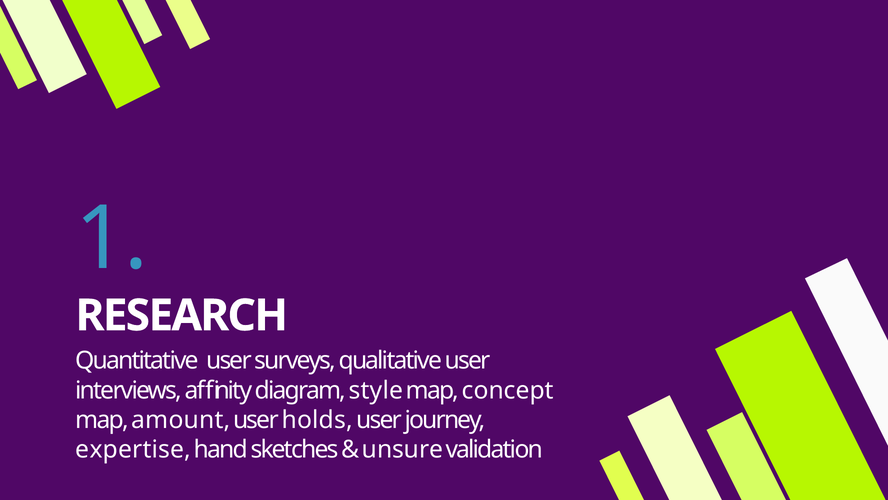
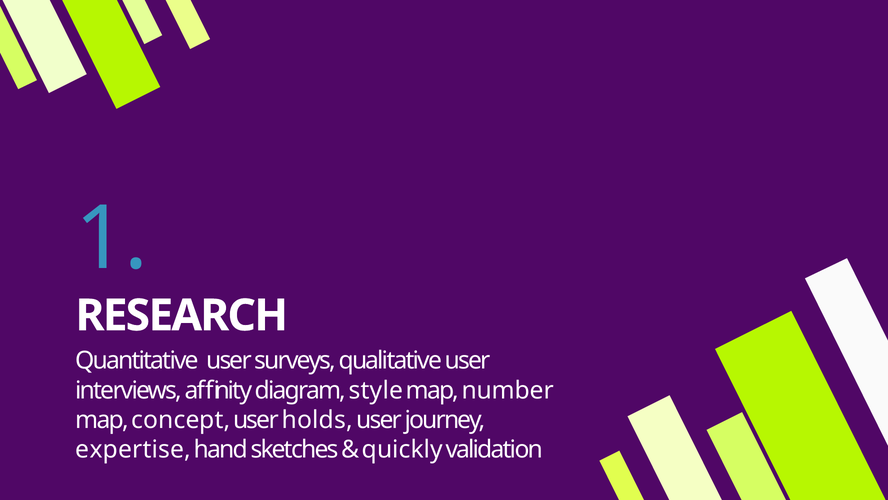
concept: concept -> number (508, 390)
amount: amount -> concept (181, 420)
unsure: unsure -> quickly (402, 449)
